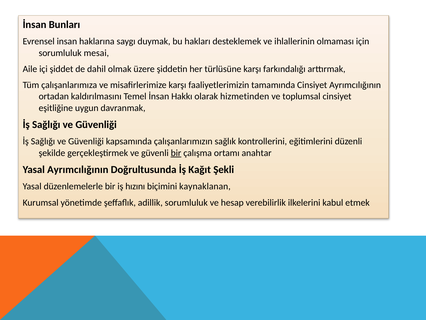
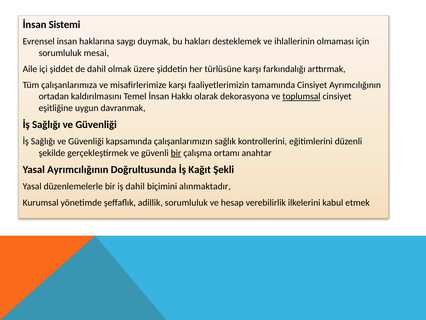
Bunları: Bunları -> Sistemi (65, 25)
hizmetinden: hizmetinden -> dekorasyona (245, 96)
toplumsal underline: none -> present (301, 96)
iş hızını: hızını -> dahil (135, 186)
kaynaklanan: kaynaklanan -> alınmaktadır (205, 186)
